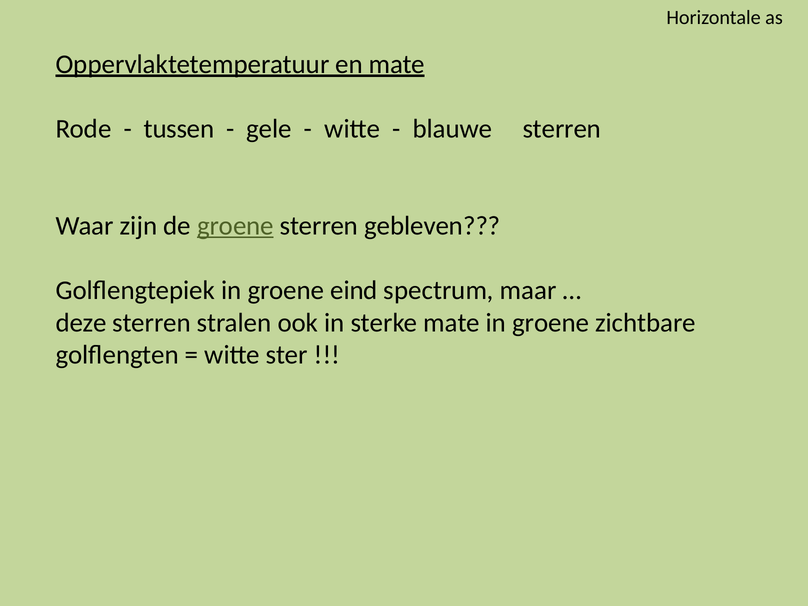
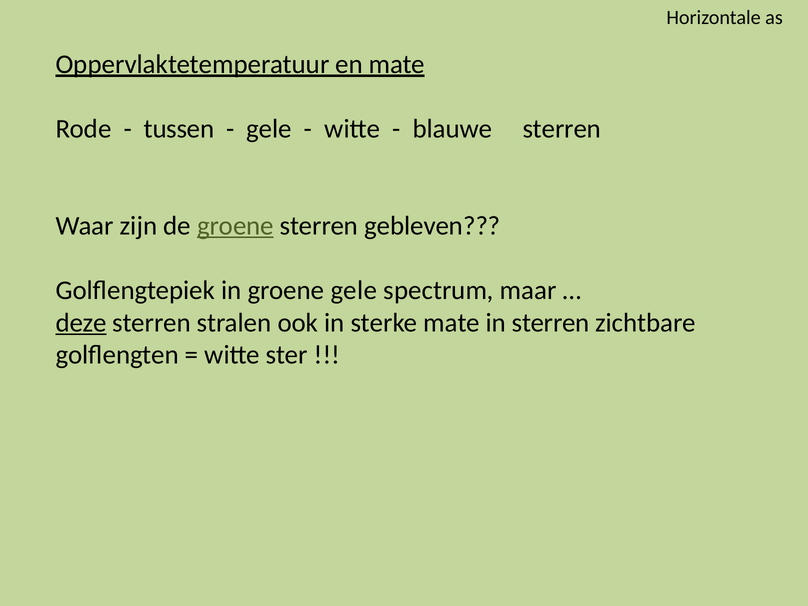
groene eind: eind -> gele (354, 290)
deze underline: none -> present (81, 323)
mate in groene: groene -> sterren (551, 323)
